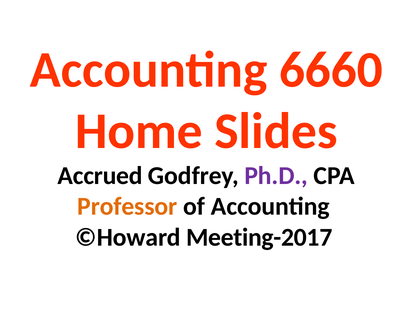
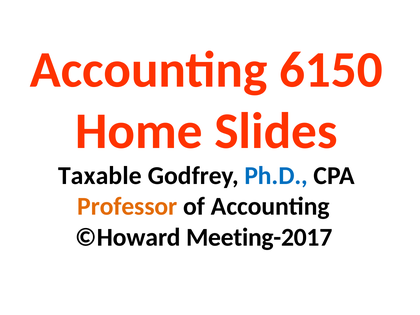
6660: 6660 -> 6150 (331, 70)
Accrued: Accrued -> Taxable (100, 176)
Ph.D colour: purple -> blue (276, 176)
